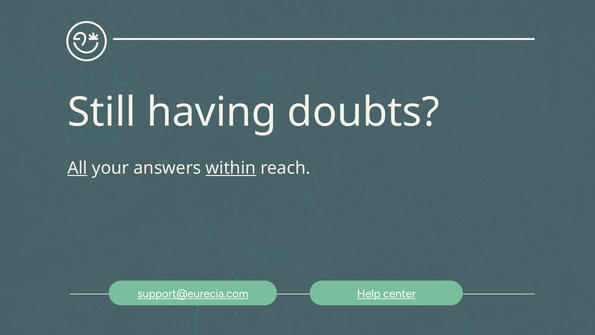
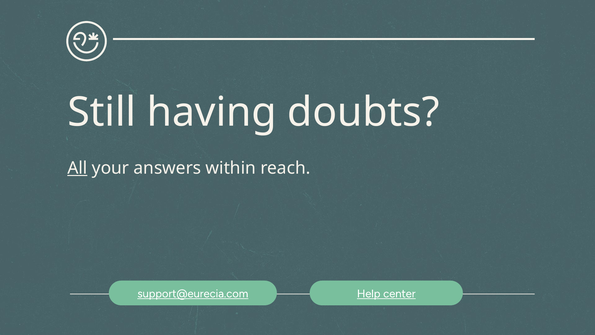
within underline: present -> none (231, 168)
